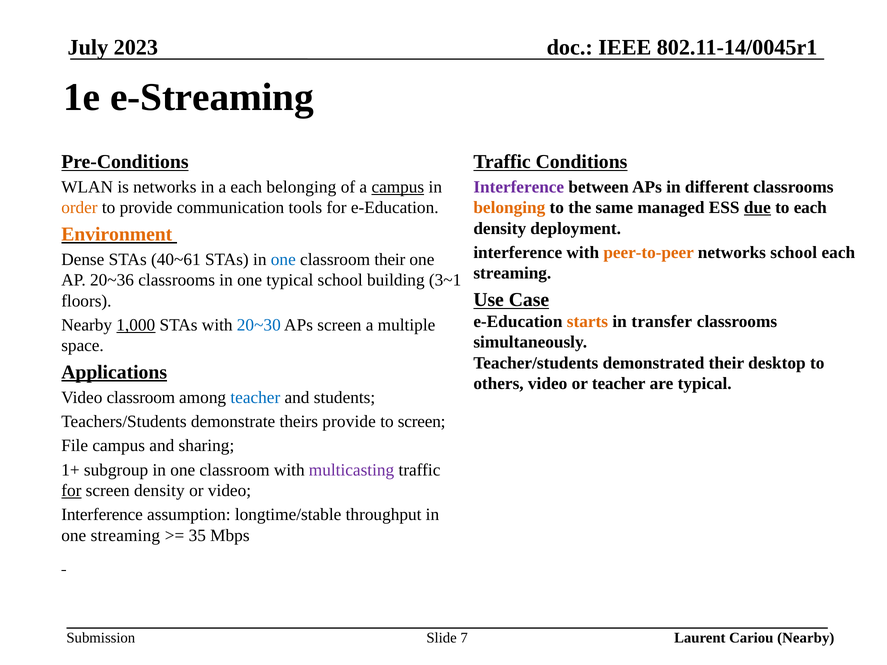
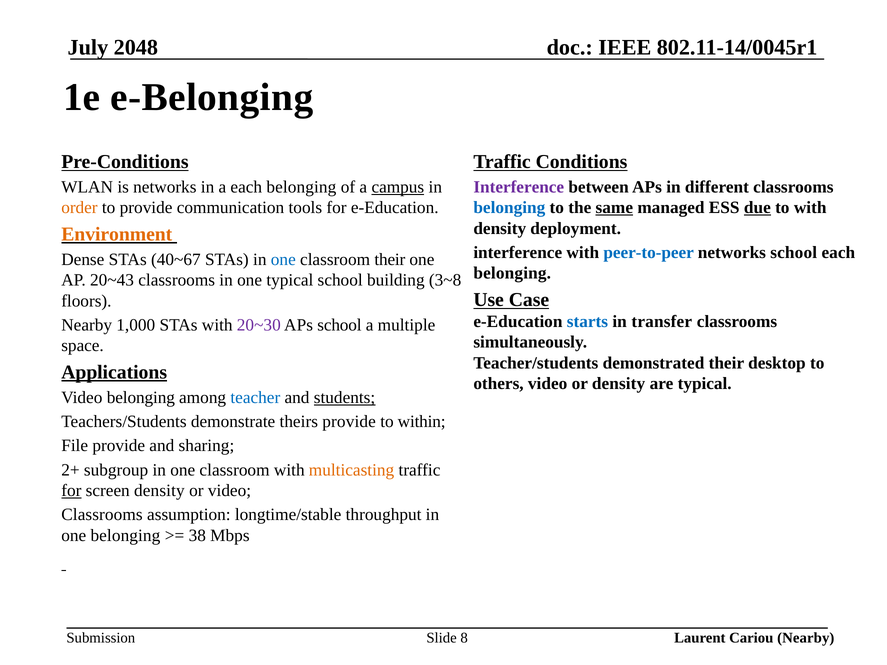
2023: 2023 -> 2048 (136, 47)
e-Streaming: e-Streaming -> e-Belonging (212, 97)
belonging colour: orange -> blue (509, 208)
same underline: none -> present (614, 208)
to each: each -> with (810, 208)
peer-to-peer colour: orange -> blue (649, 253)
40~61: 40~61 -> 40~67 (176, 260)
streaming: streaming -> belonging (512, 273)
20~36: 20~36 -> 20~43 (112, 280)
3~1: 3~1 -> 3~8 (445, 280)
starts colour: orange -> blue (587, 322)
1,000 underline: present -> none (136, 325)
20~30 colour: blue -> purple (259, 325)
APs screen: screen -> school (339, 325)
or teacher: teacher -> density (619, 384)
Video classroom: classroom -> belonging (141, 398)
students underline: none -> present (345, 398)
to screen: screen -> within (422, 422)
File campus: campus -> provide (119, 446)
1+: 1+ -> 2+ (70, 470)
multicasting colour: purple -> orange (352, 470)
Interference: Interference -> Classrooms (102, 515)
one streaming: streaming -> belonging (125, 536)
35: 35 -> 38 (197, 536)
7: 7 -> 8 (464, 638)
